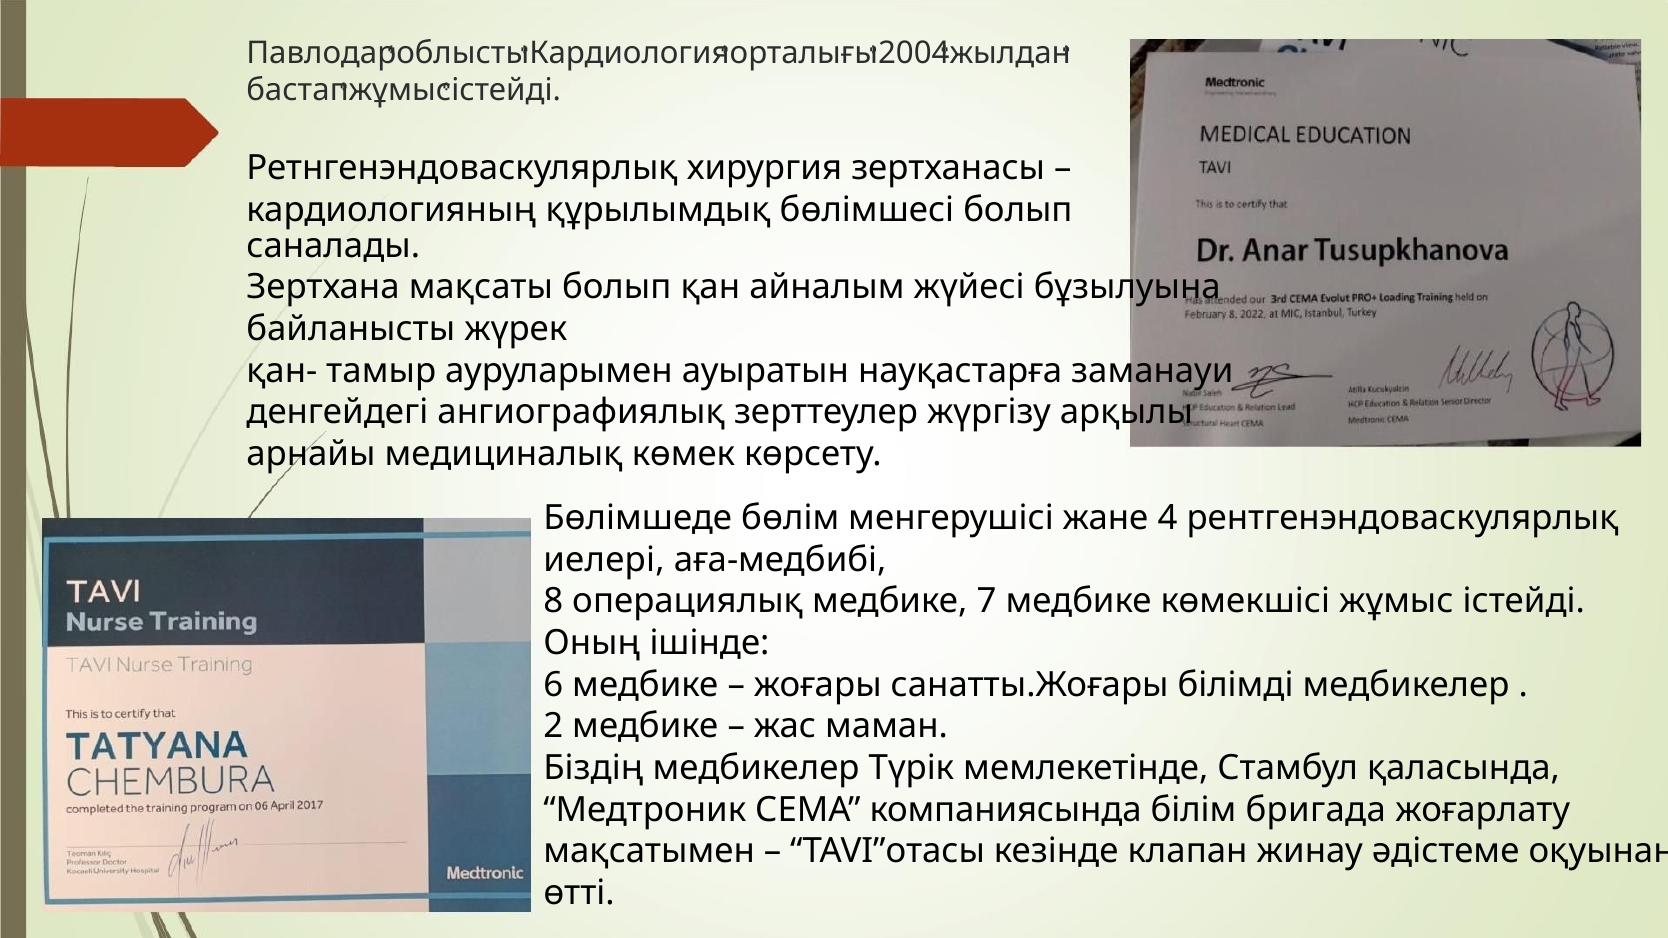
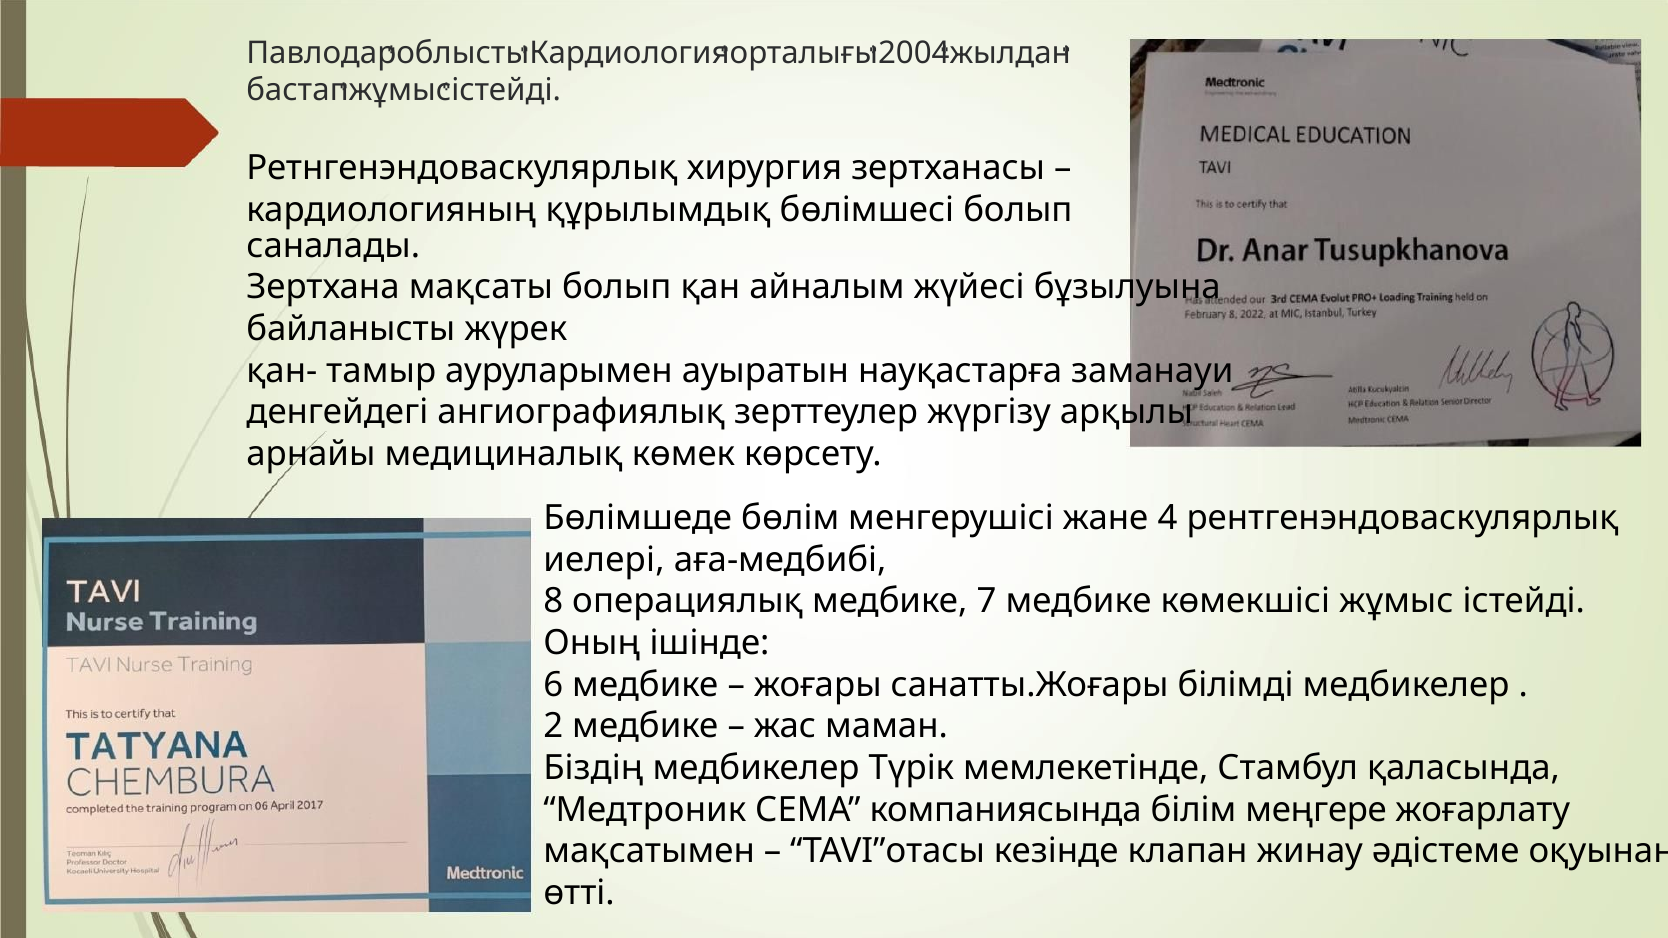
бригада: бригада -> меңгере (1316, 810)
